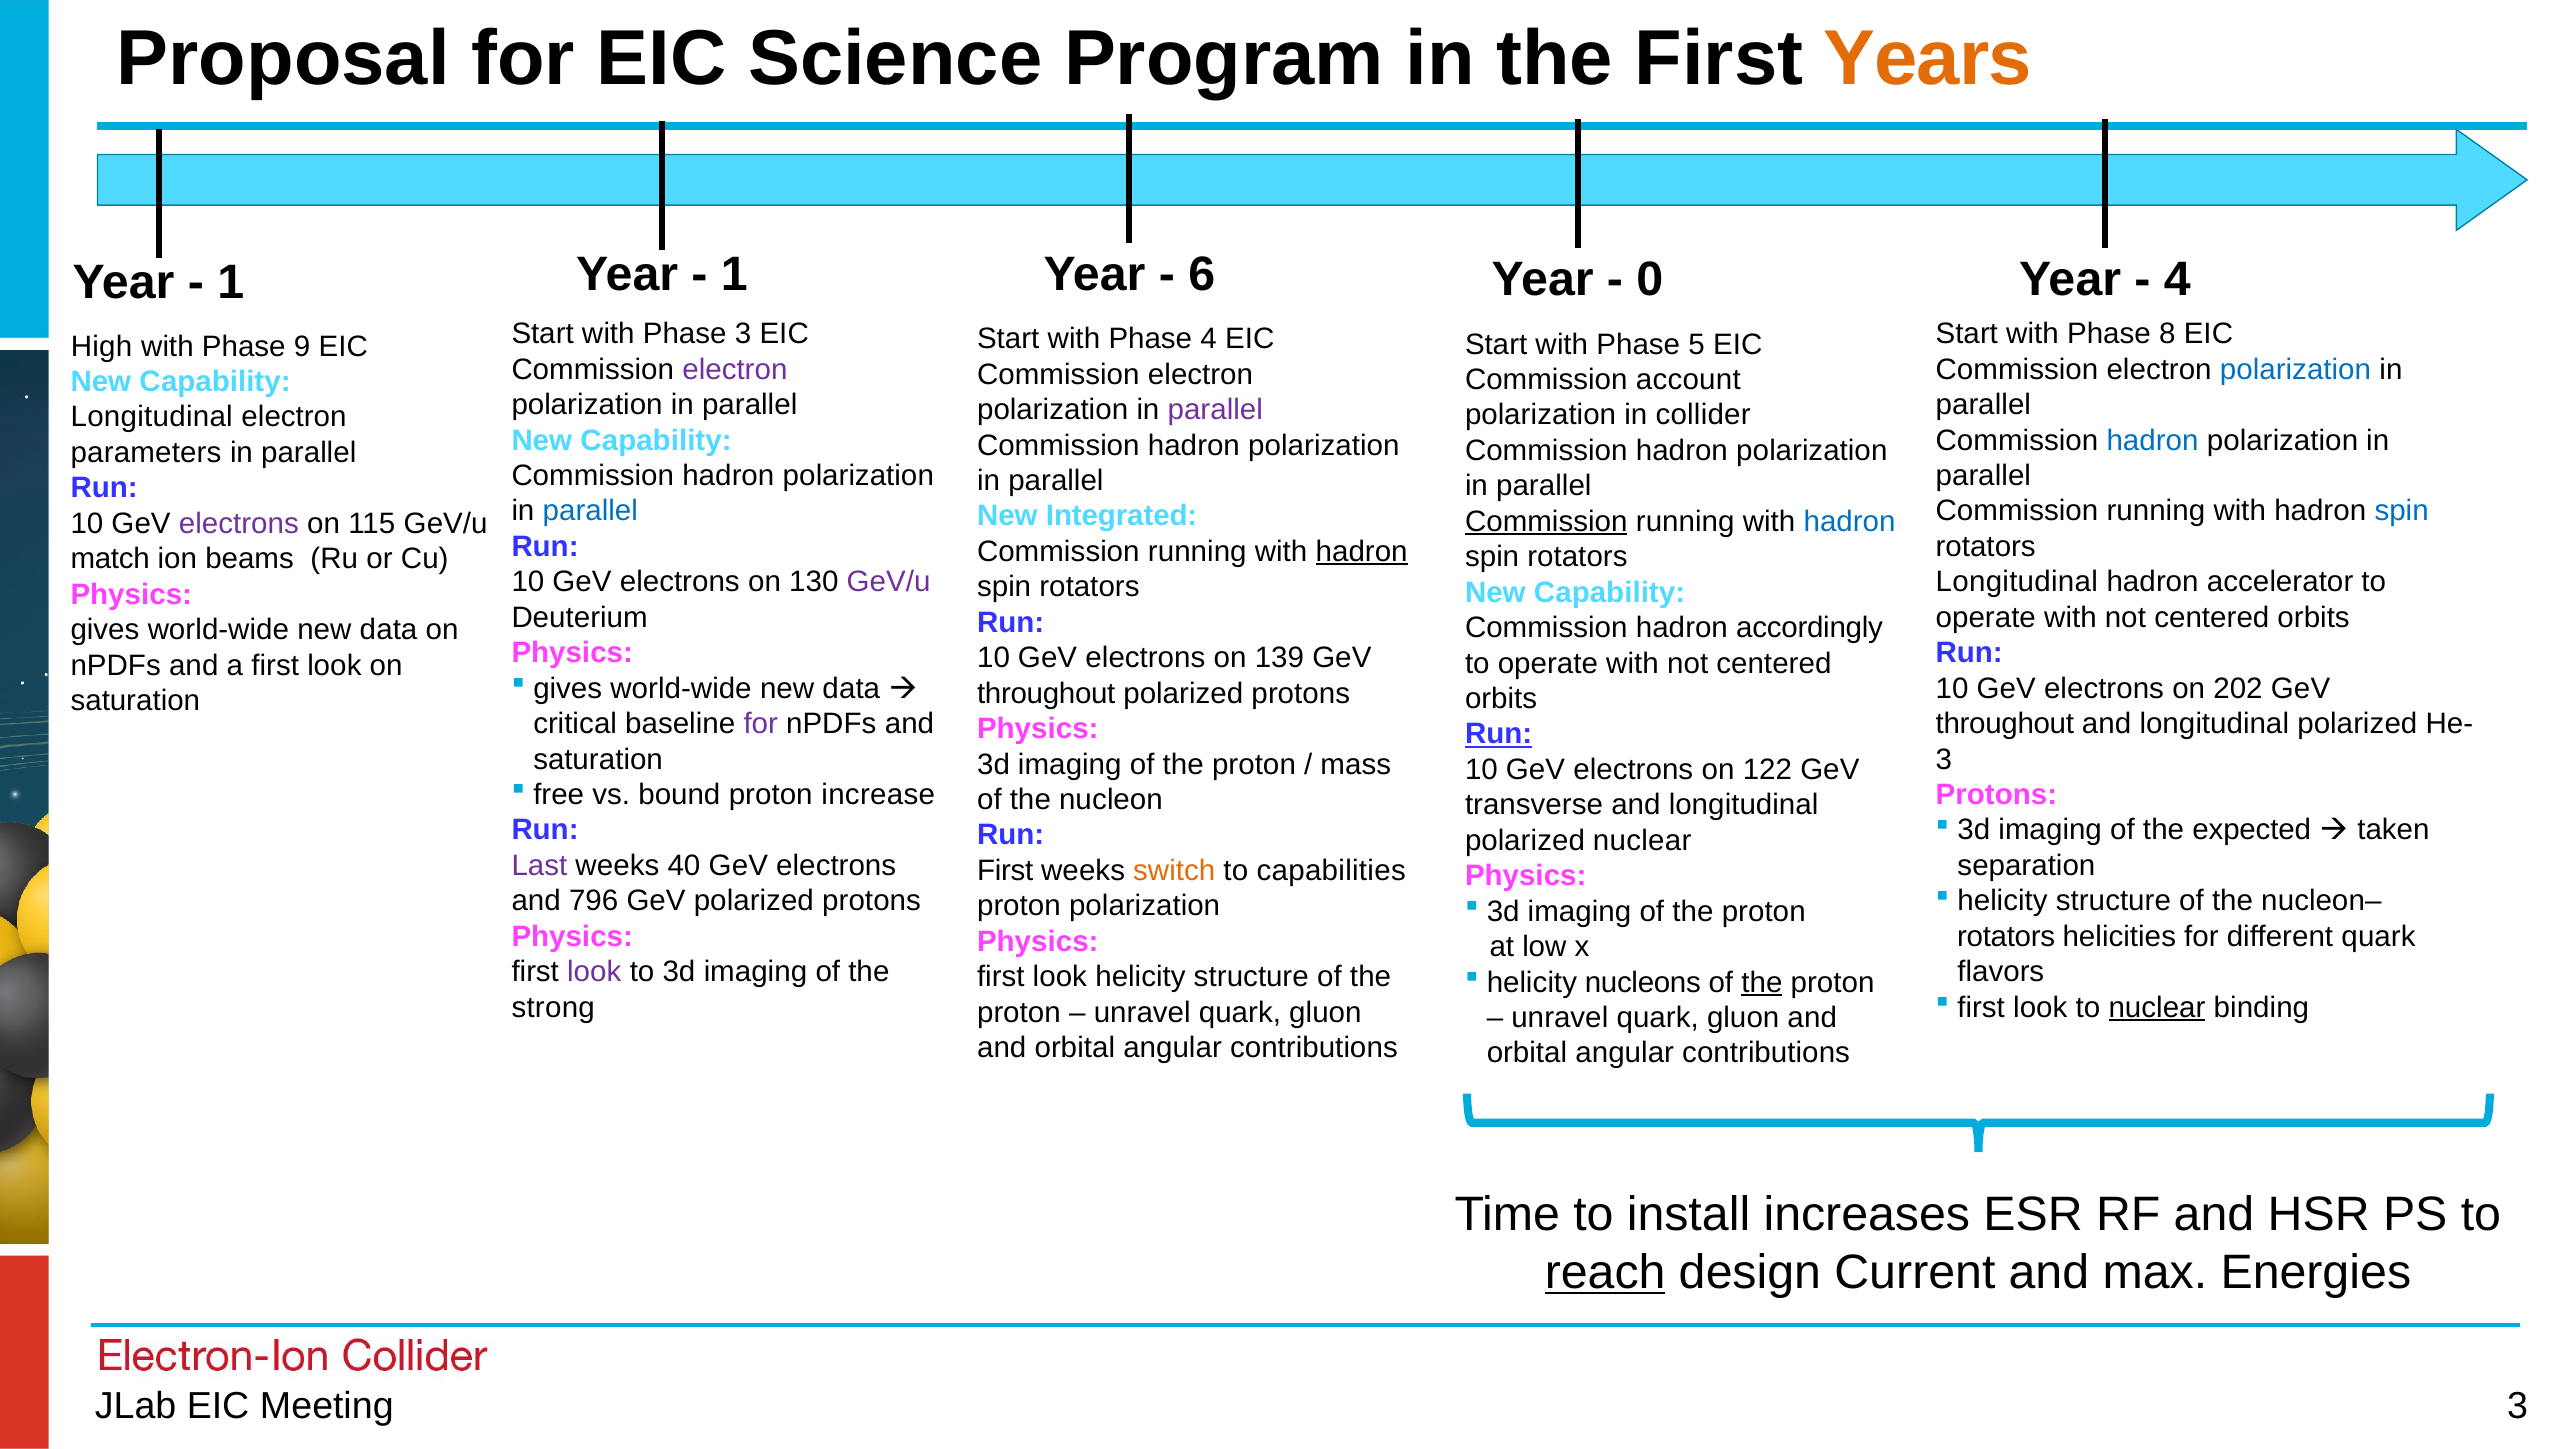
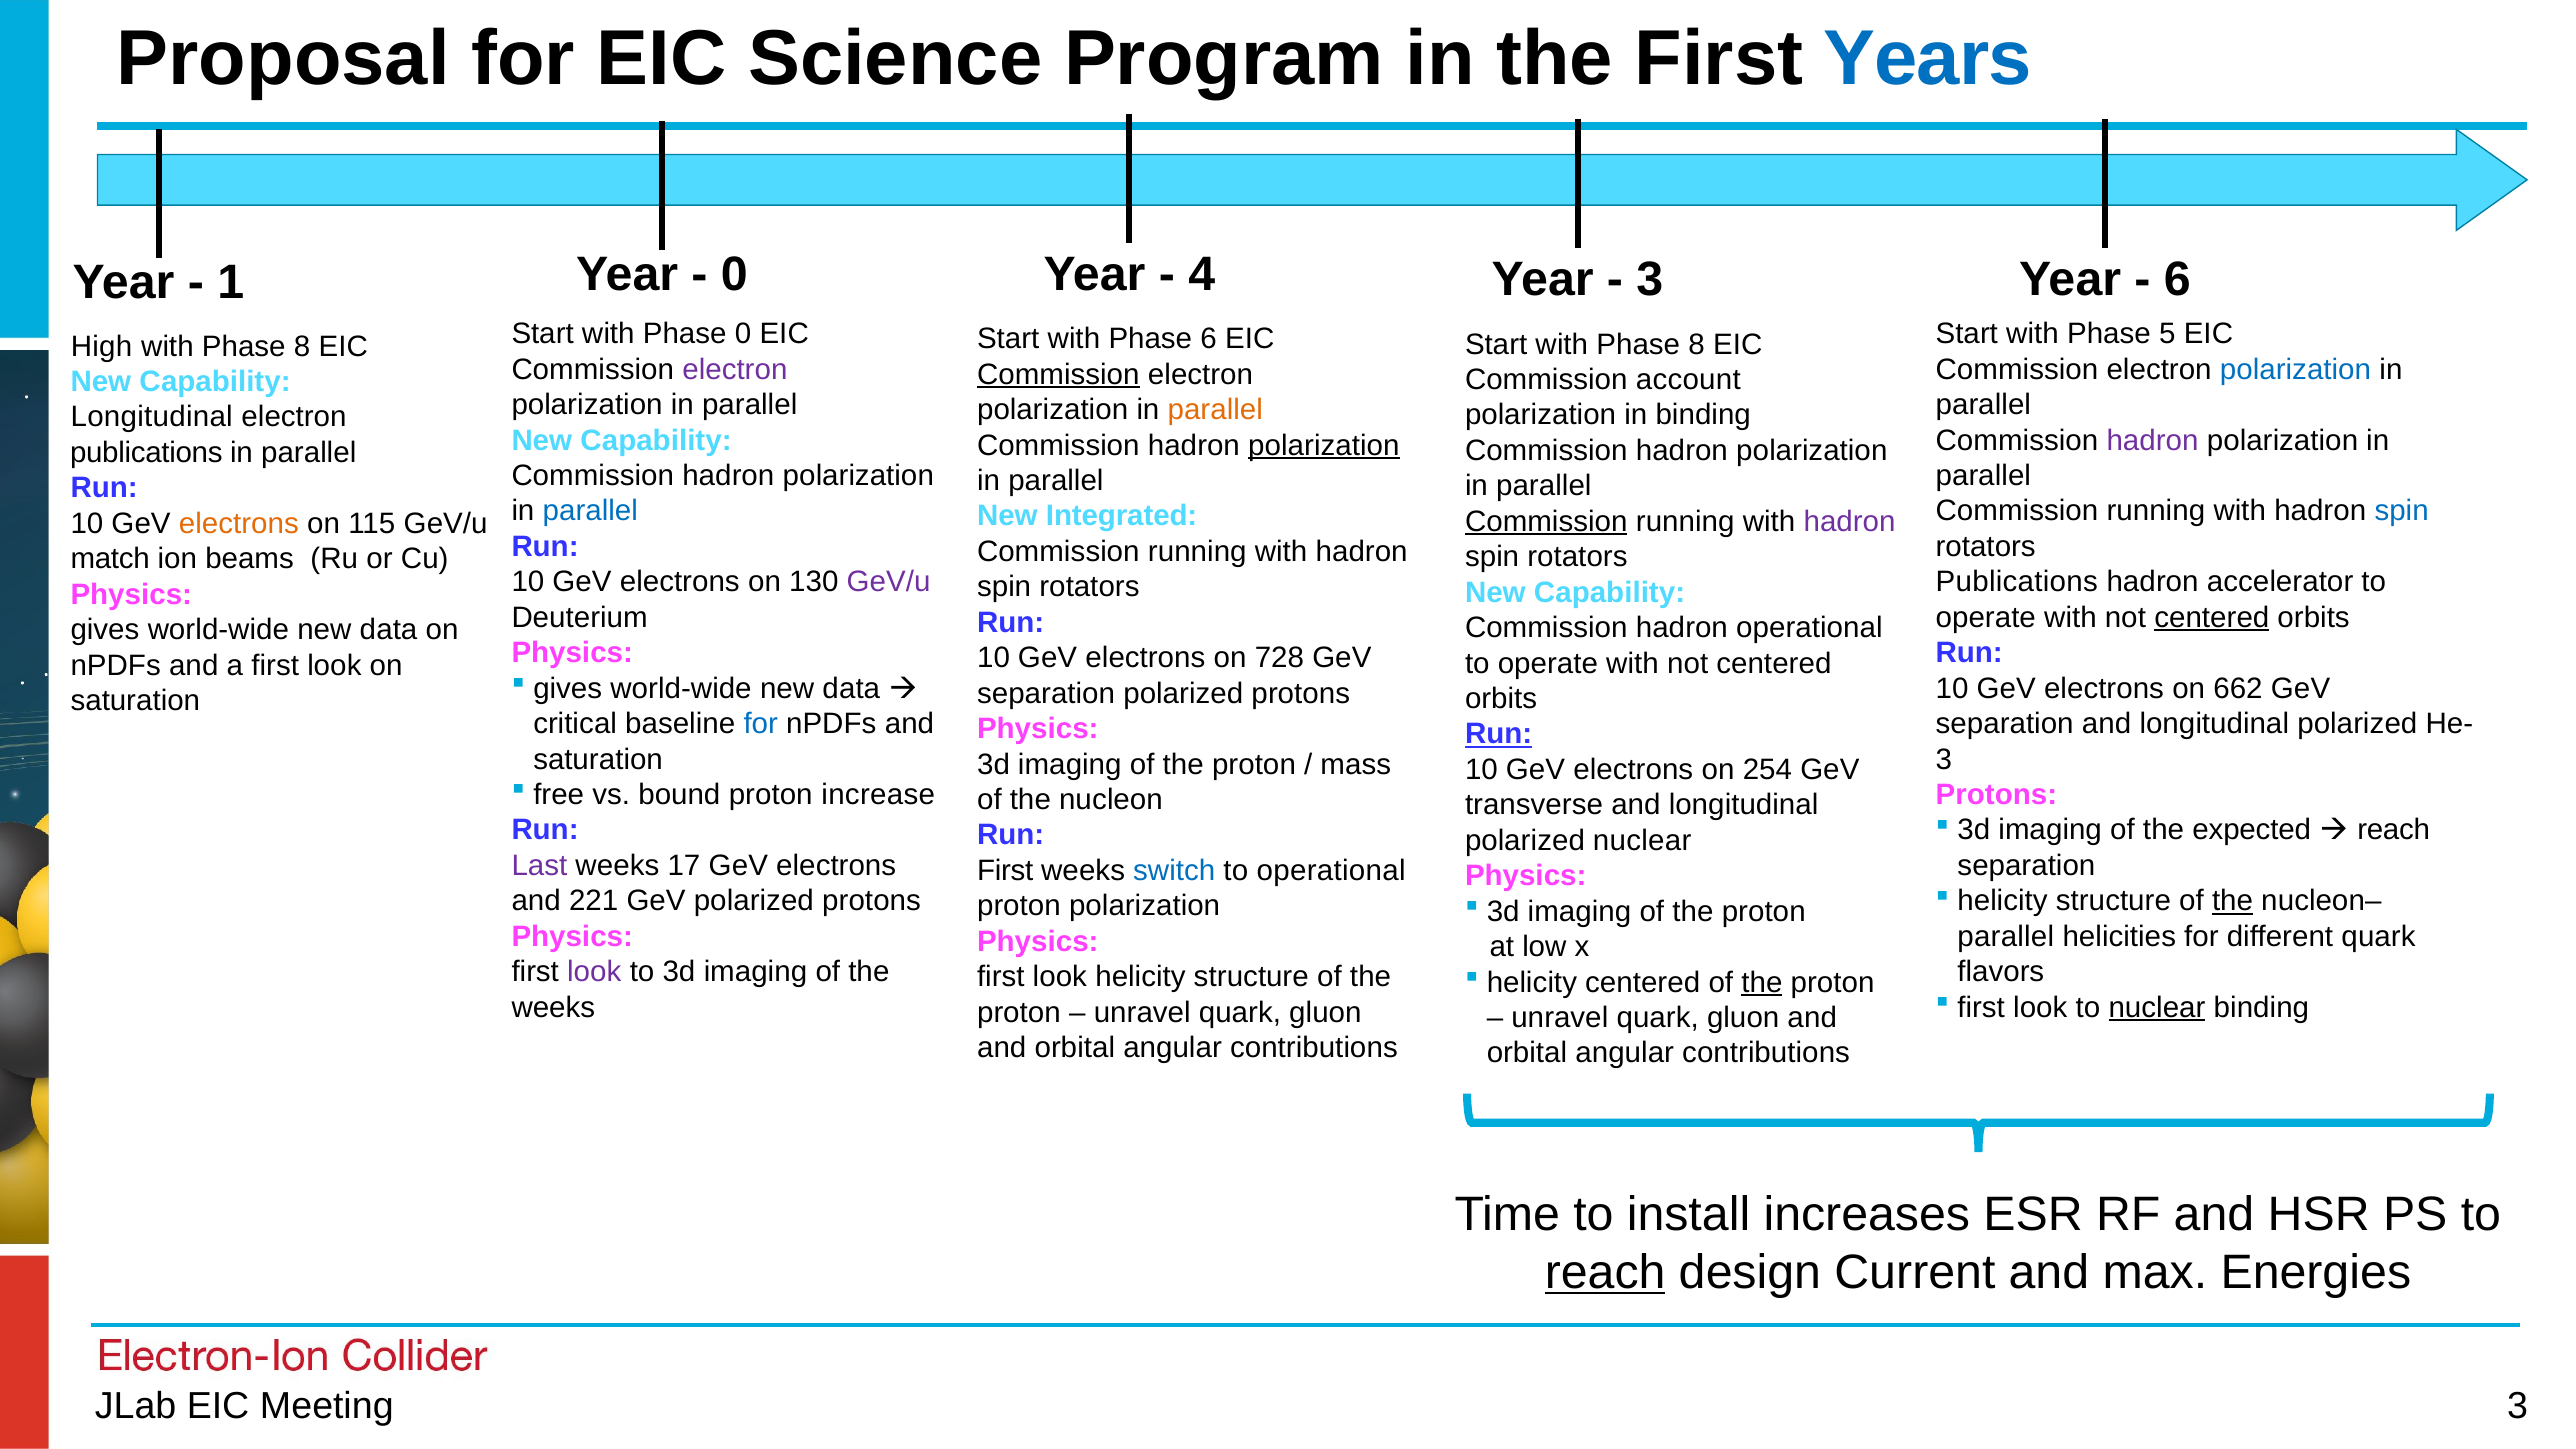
Years colour: orange -> blue (1928, 59)
1: 1 -> 0 (734, 275)
6: 6 -> 4 (1202, 275)
4: 4 -> 6 (2177, 279)
0: 0 -> 3 (1650, 280)
Phase 3: 3 -> 0 (743, 334)
8: 8 -> 5 (2167, 334)
Phase 4: 4 -> 6 (1209, 339)
Start with Phase 5: 5 -> 8 (1697, 344)
9: 9 -> 8 (302, 346)
Commission underline: none -> present (1058, 374)
parallel colour: purple -> orange (1215, 410)
in collider: collider -> binding (1703, 415)
hadron colour: blue -> purple (2153, 440)
polarization underline: none -> present (1324, 445)
parameters: parameters -> publications (146, 453)
hadron colour: blue -> purple (1850, 522)
electrons colour: purple -> orange (239, 524)
hadron underline: present -> none (1362, 552)
Longitudinal: Longitudinal -> Publications (2017, 582)
centered underline: none -> present (2212, 618)
hadron accordingly: accordingly -> operational (1809, 628)
139: 139 -> 728 (1279, 658)
202: 202 -> 662 (2238, 688)
throughout: throughout -> separation (1046, 693)
for colour: purple -> blue (761, 724)
throughout: throughout -> separation (2005, 724)
122: 122 -> 254 (1767, 770)
taken: taken -> reach (2394, 830)
40: 40 -> 17 (684, 866)
switch colour: orange -> blue (1174, 871)
to capabilities: capabilities -> operational (1331, 871)
the underline: none -> present (2233, 901)
796: 796 -> 221 (594, 901)
rotators: rotators -> parallel (2006, 937)
helicity nucleons: nucleons -> centered (1643, 982)
strong: strong -> weeks (553, 1007)
